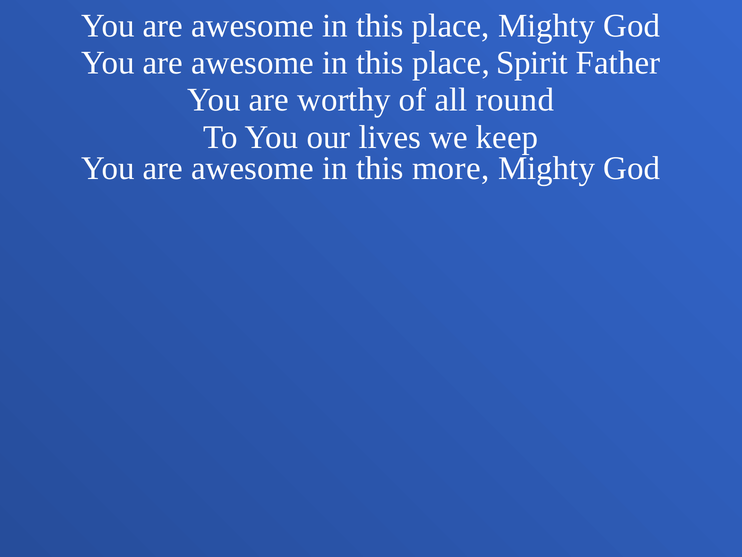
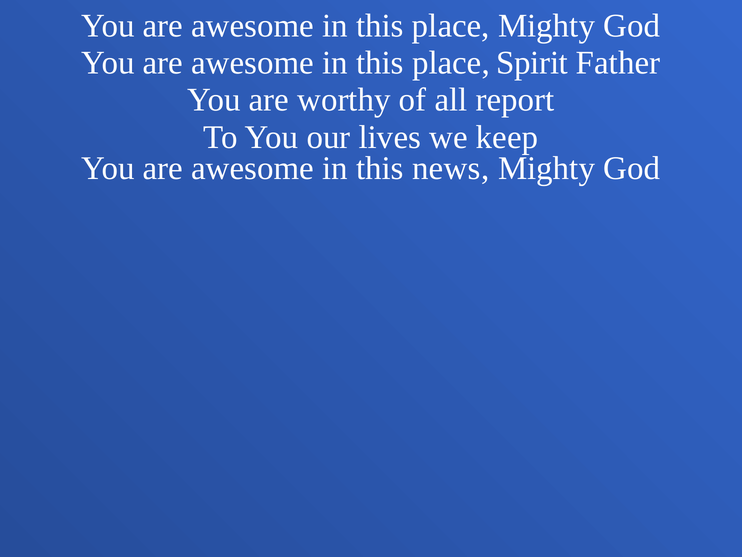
round: round -> report (515, 100)
more: more -> news (451, 168)
